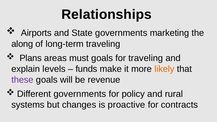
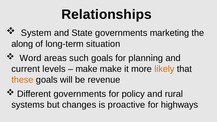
Airports: Airports -> System (36, 33)
long-term traveling: traveling -> situation (103, 44)
Plans: Plans -> Word (31, 58)
must: must -> such (79, 58)
for traveling: traveling -> planning (146, 58)
explain: explain -> current (26, 69)
funds: funds -> make (86, 69)
these colour: purple -> orange (22, 80)
contracts: contracts -> highways (179, 105)
